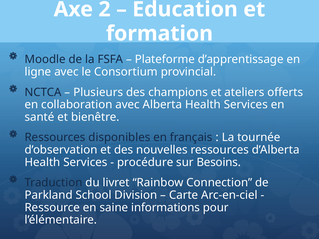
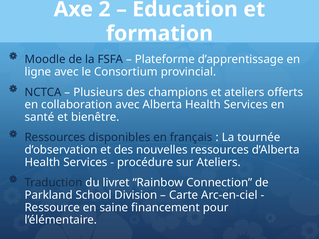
sur Besoins: Besoins -> Ateliers (219, 162)
informations: informations -> financement (165, 208)
